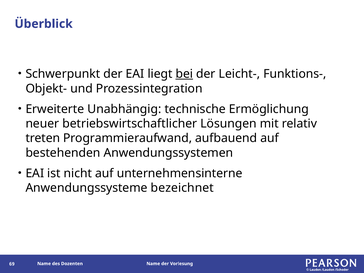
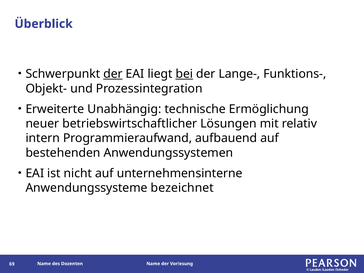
der underline: none -> present (113, 74)
Leicht-: Leicht- -> Lange- (239, 74)
treten: treten -> intern (43, 138)
